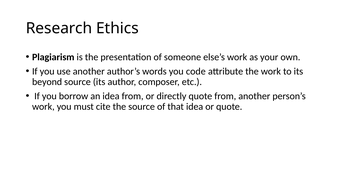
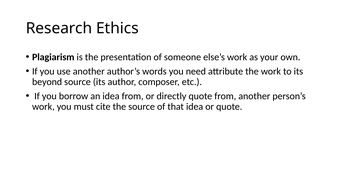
code: code -> need (196, 71)
